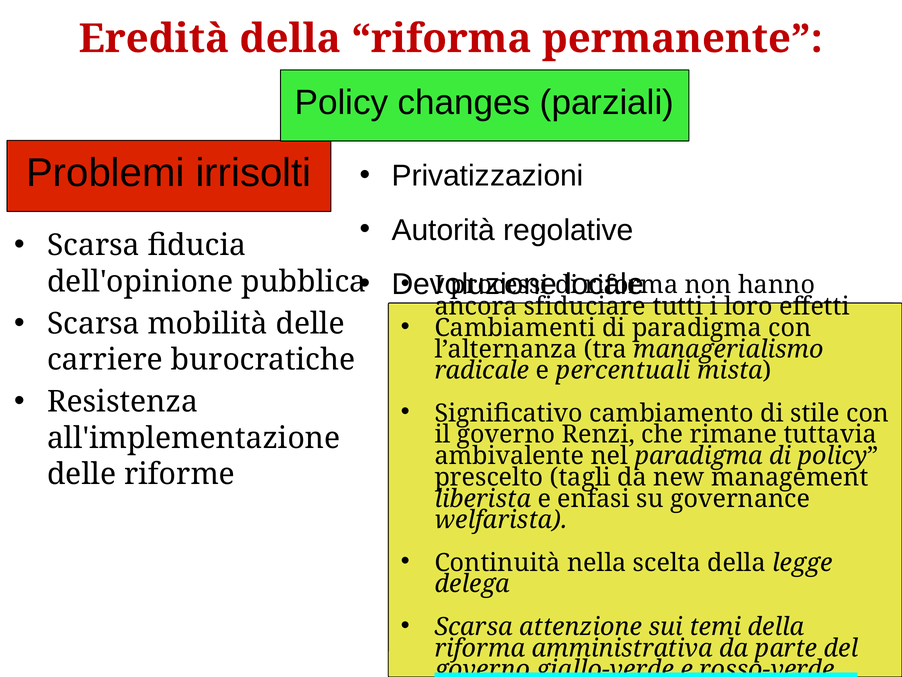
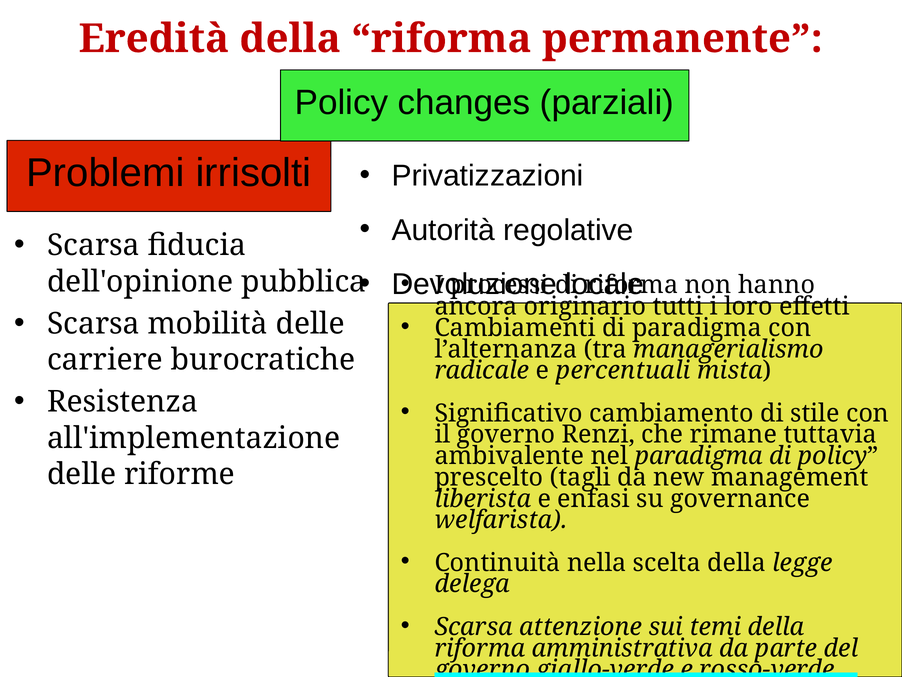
sfiduciare: sfiduciare -> originario (585, 306)
